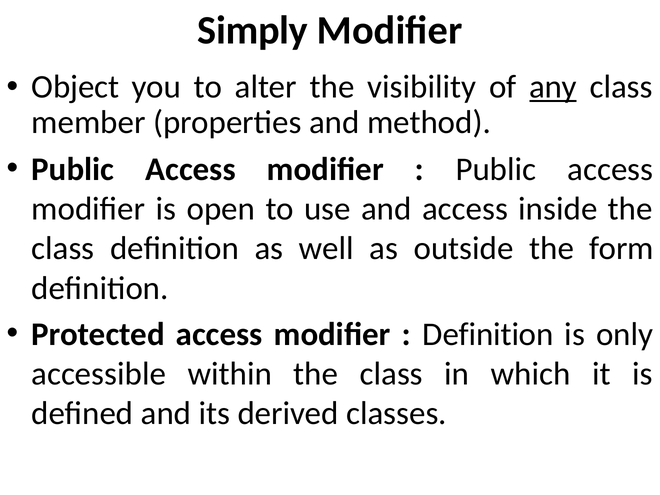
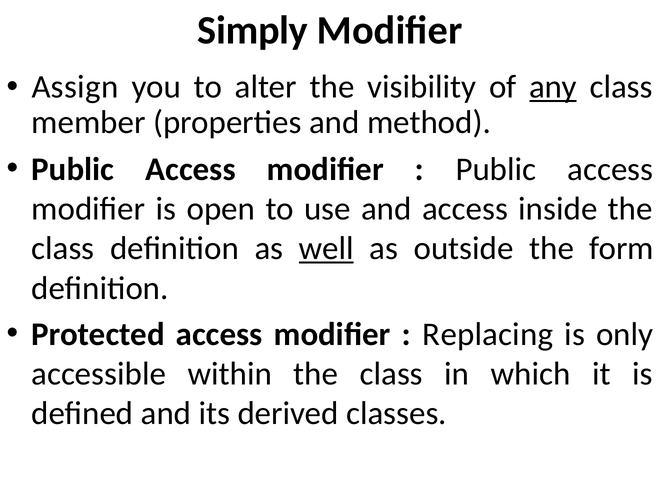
Object: Object -> Assign (75, 87)
well underline: none -> present (326, 249)
Definition: Definition -> Replacing (488, 334)
